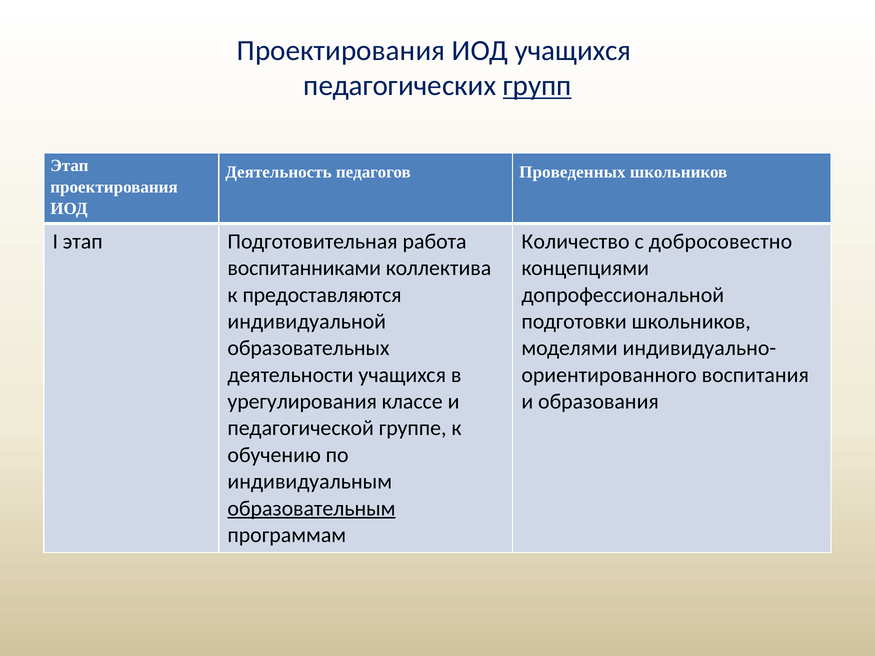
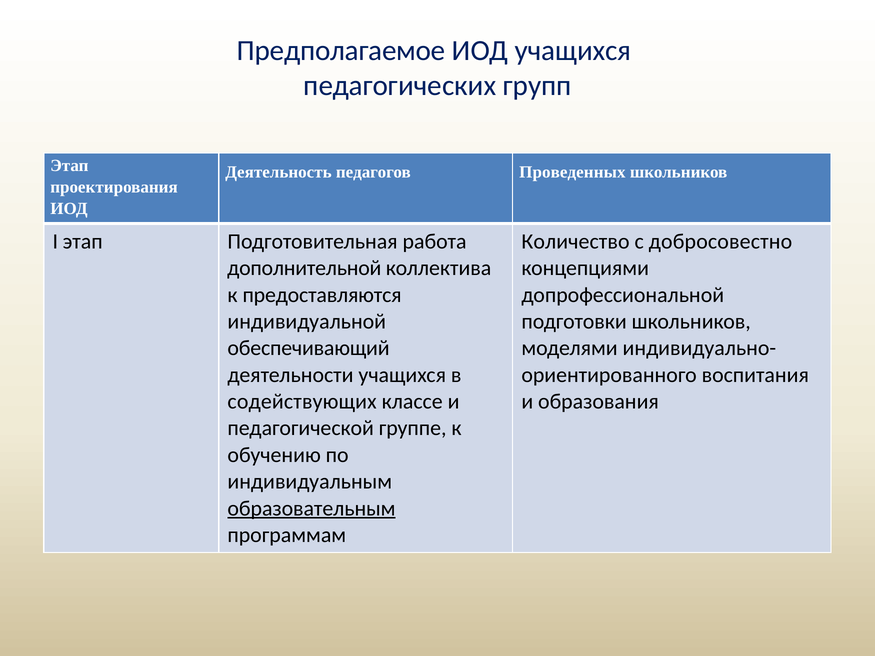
Проектирования: Проектирования -> Предполагаемое (341, 51)
групп underline: present -> none (537, 86)
воспитанниками: воспитанниками -> дополнительной (304, 268)
образовательных: образовательных -> обеспечивающий (309, 348)
урегулирования: урегулирования -> содействующих (302, 402)
